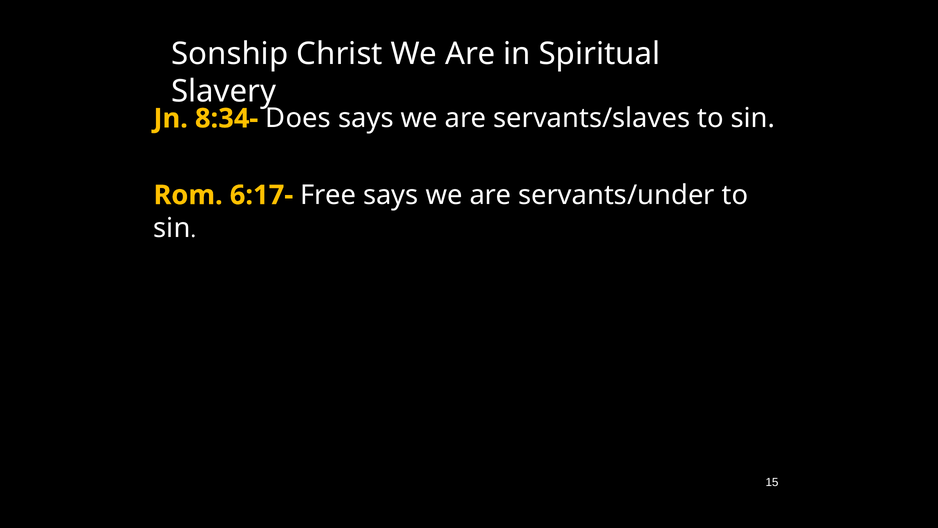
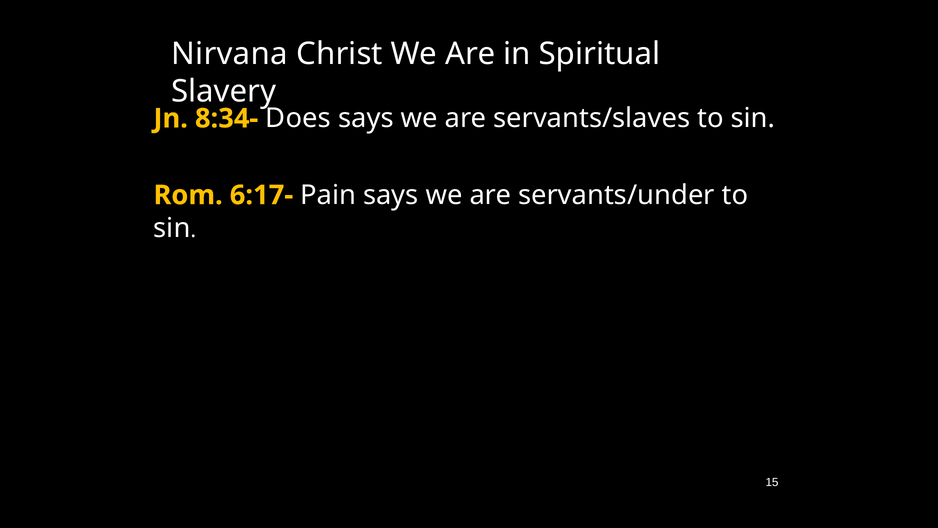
Sonship: Sonship -> Nirvana (230, 54)
Free: Free -> Pain (328, 195)
